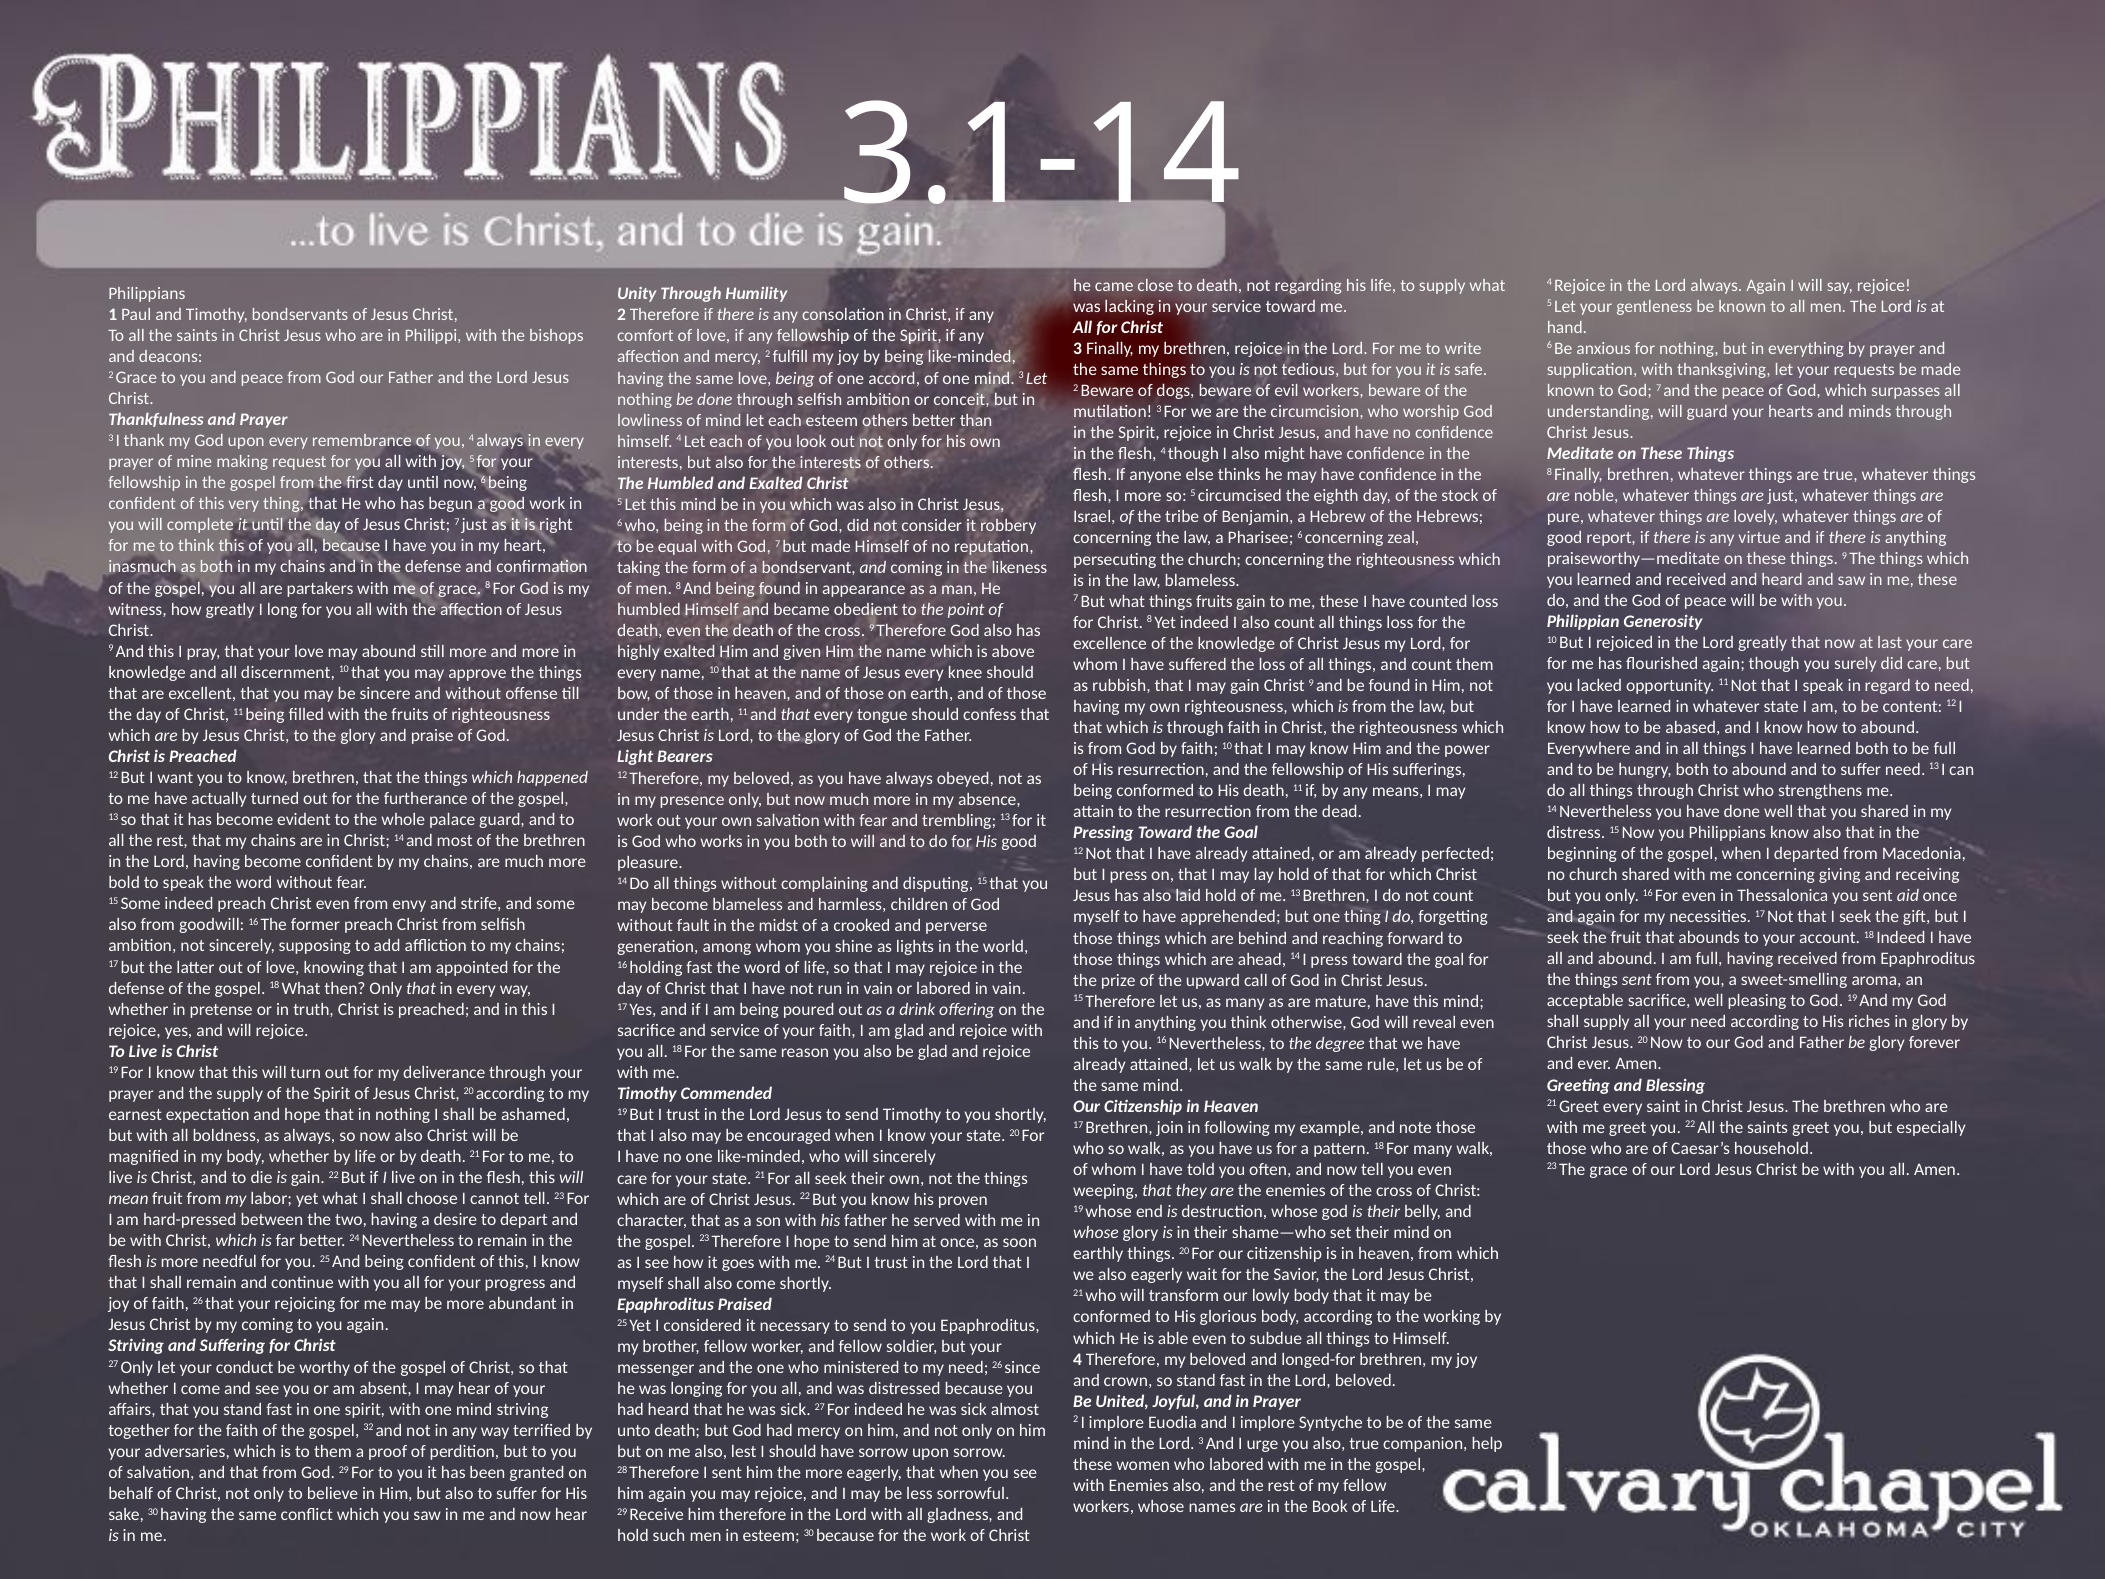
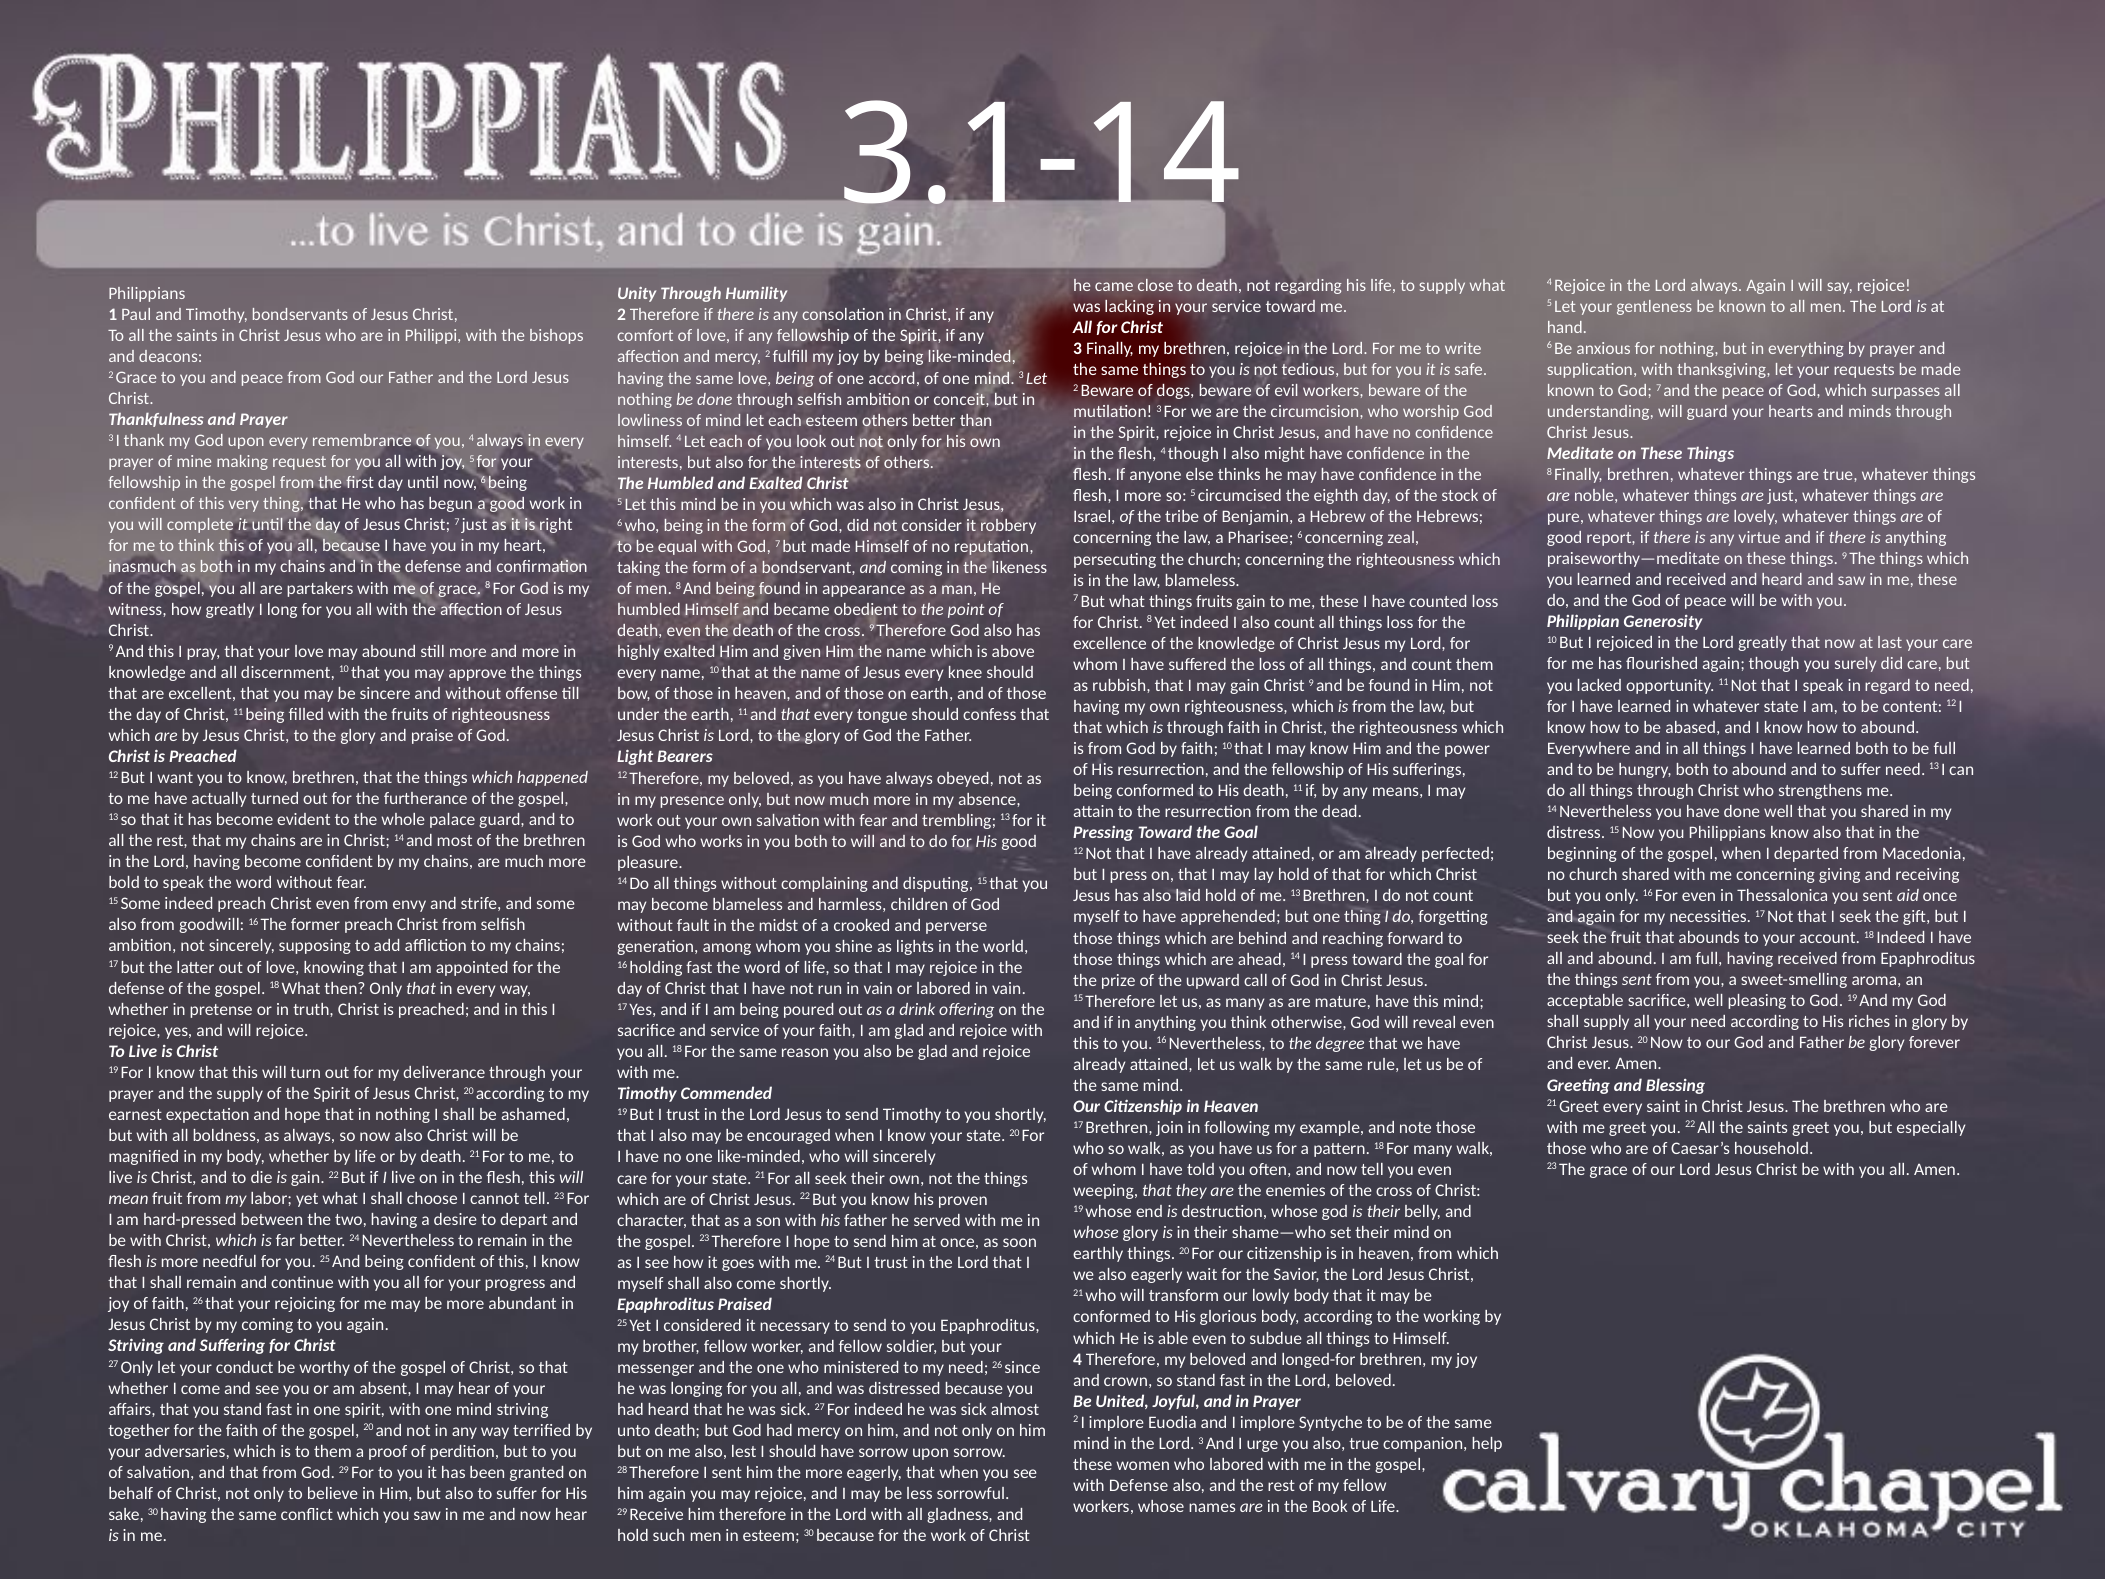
gospel 32: 32 -> 20 (368, 1427)
with Enemies: Enemies -> Defense (1139, 1485)
